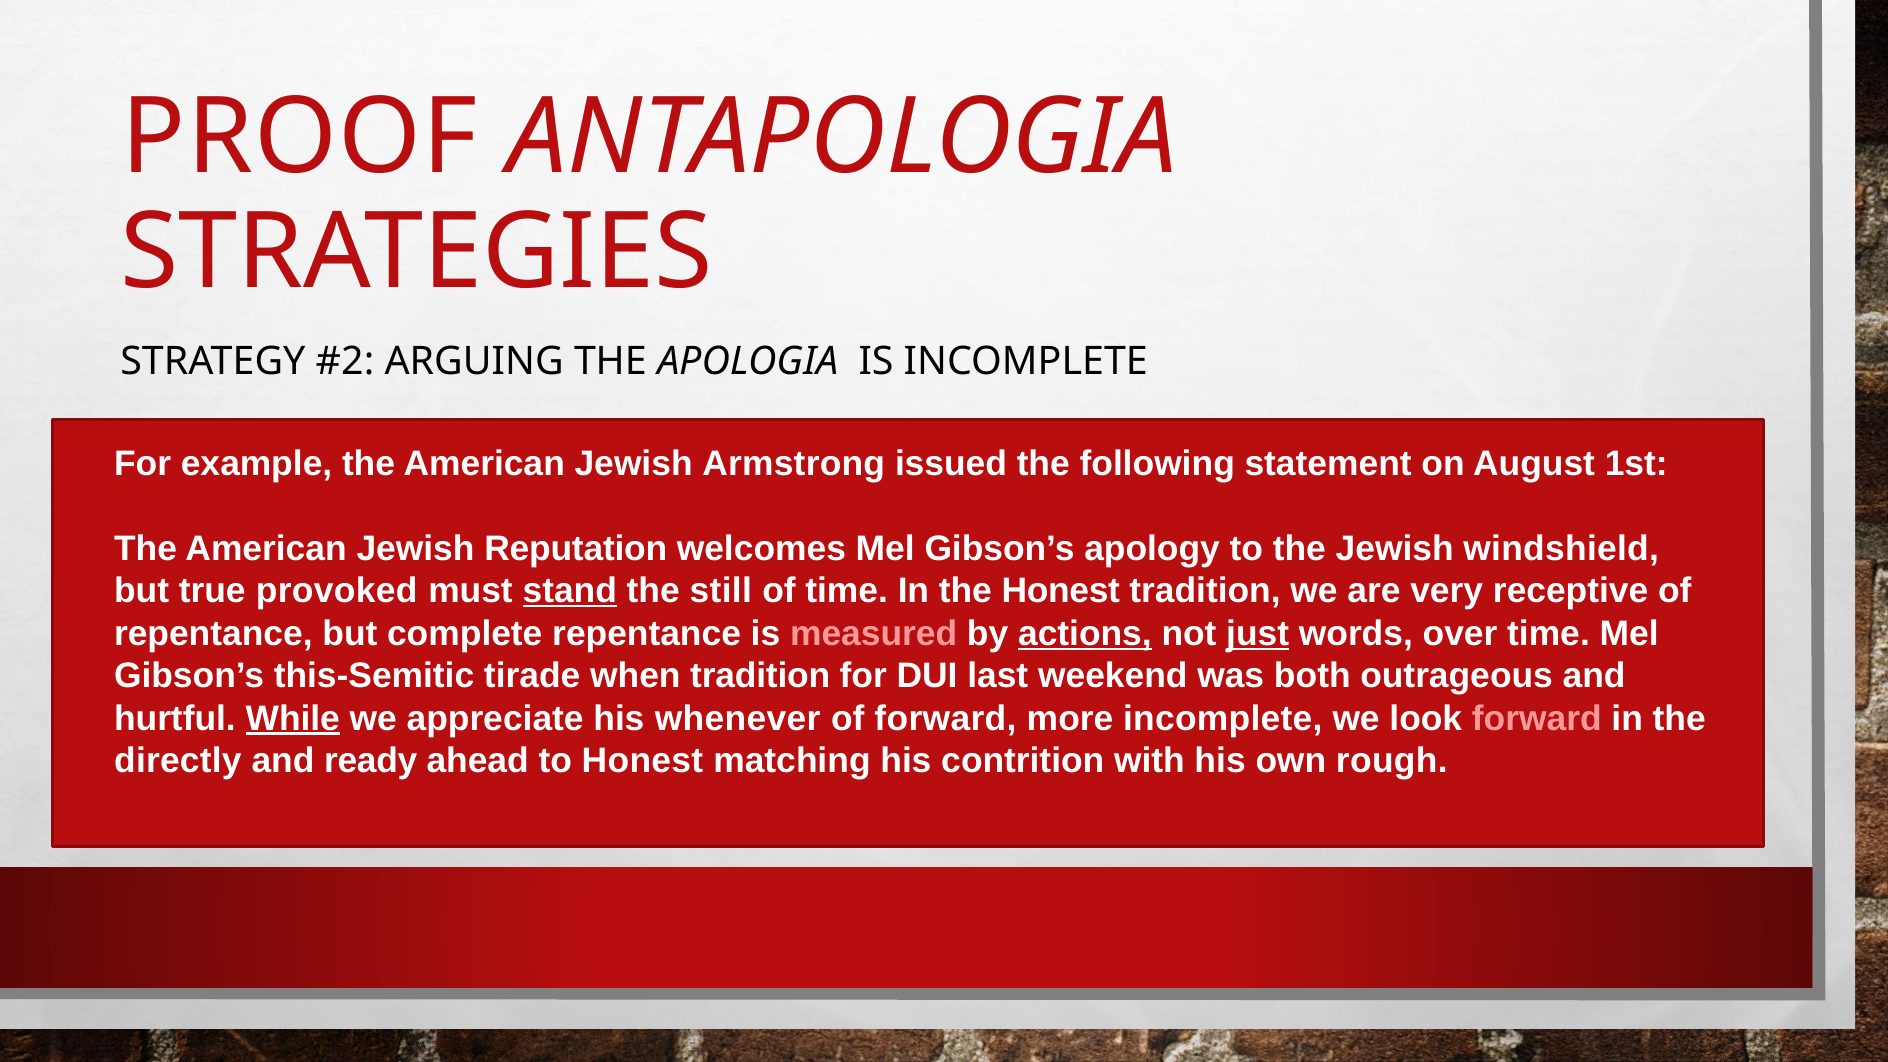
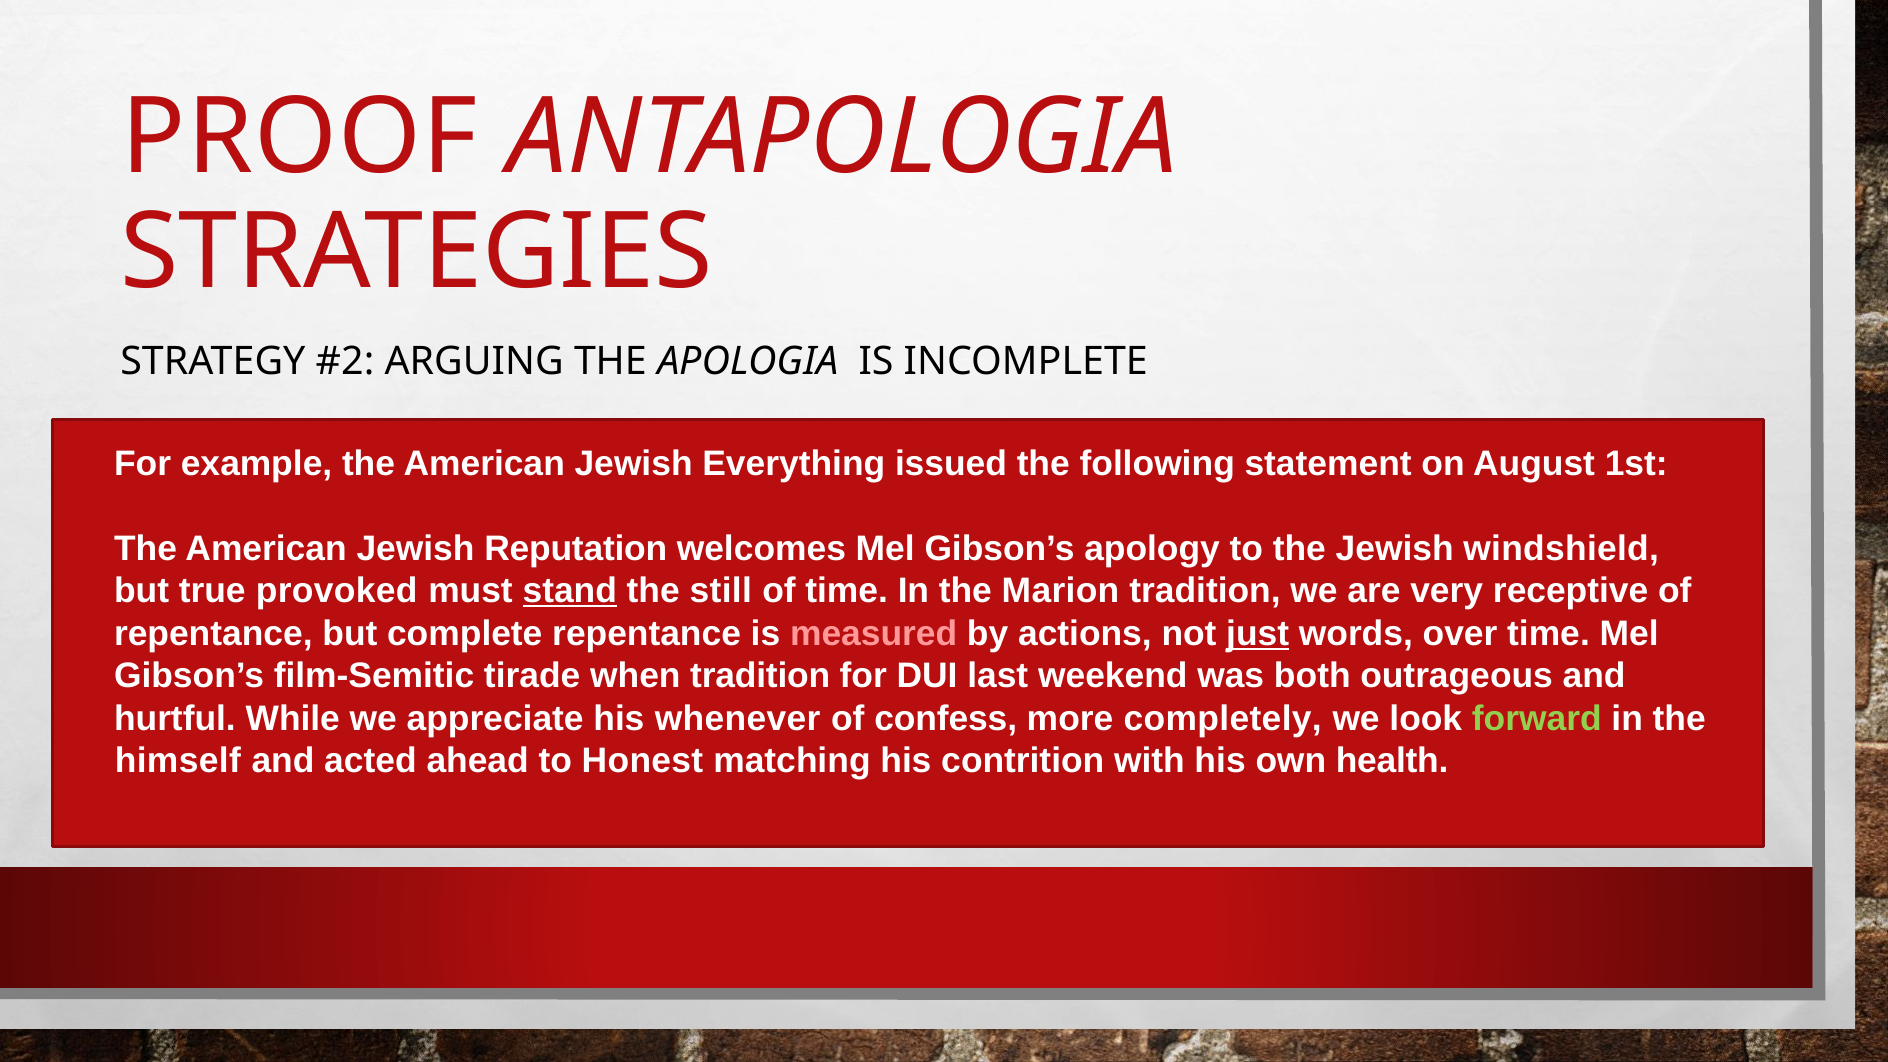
Armstrong: Armstrong -> Everything (794, 463)
the Honest: Honest -> Marion (1060, 591)
actions underline: present -> none (1085, 633)
this-Semitic: this-Semitic -> film-Semitic (374, 676)
While underline: present -> none (293, 718)
of forward: forward -> confess (946, 718)
more incomplete: incomplete -> completely (1223, 718)
forward colour: pink -> light green (1537, 718)
directly: directly -> himself (178, 761)
ready: ready -> acted (371, 761)
rough: rough -> health (1392, 761)
